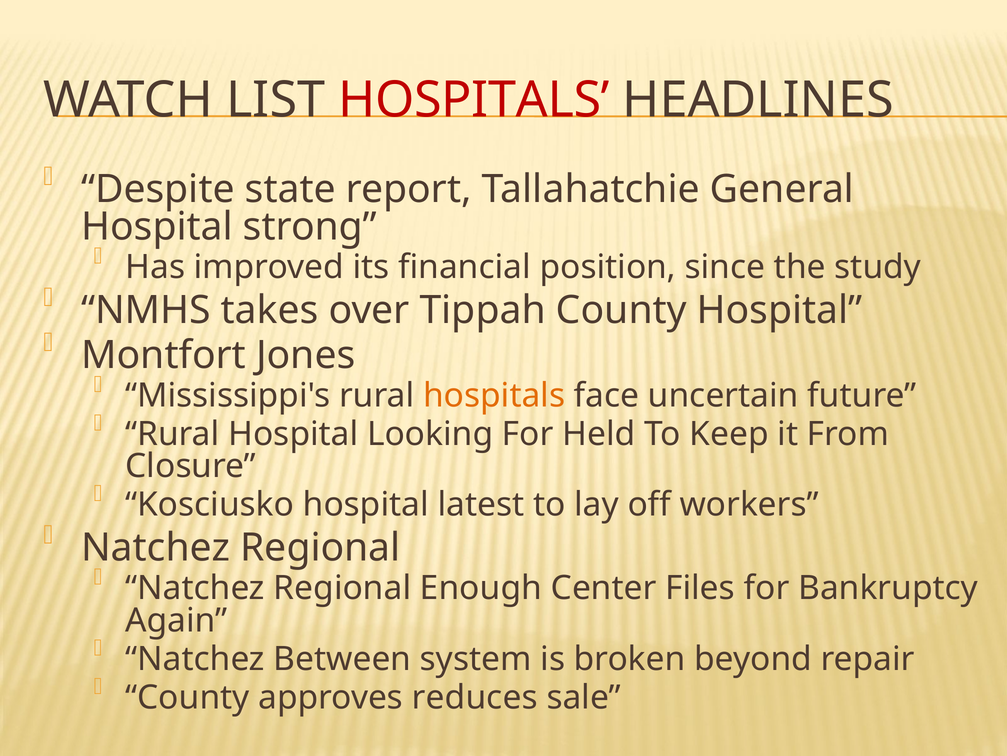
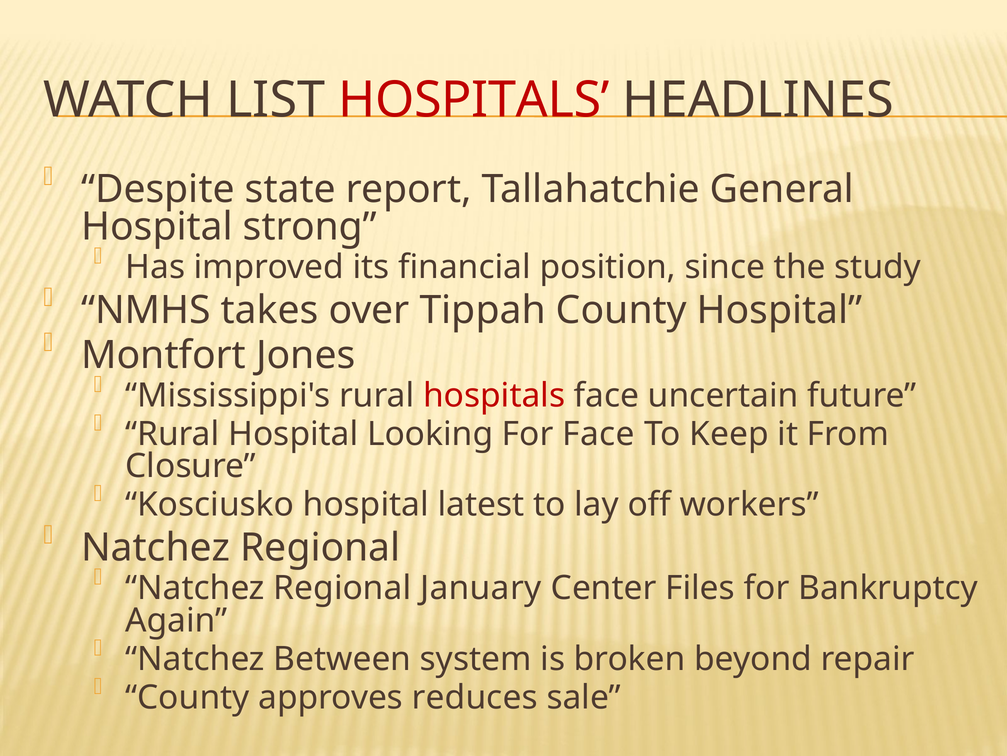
hospitals colour: orange -> red (494, 395)
For Held: Held -> Face (599, 434)
Enough: Enough -> January (481, 588)
